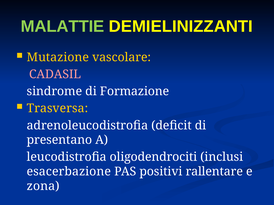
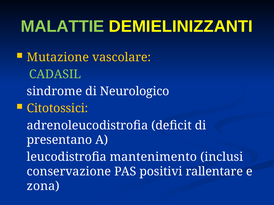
CADASIL colour: pink -> light green (55, 75)
Formazione: Formazione -> Neurologico (135, 92)
Trasversa: Trasversa -> Citotossici (57, 109)
oligodendrociti: oligodendrociti -> mantenimento (153, 157)
esacerbazione: esacerbazione -> conservazione (69, 172)
